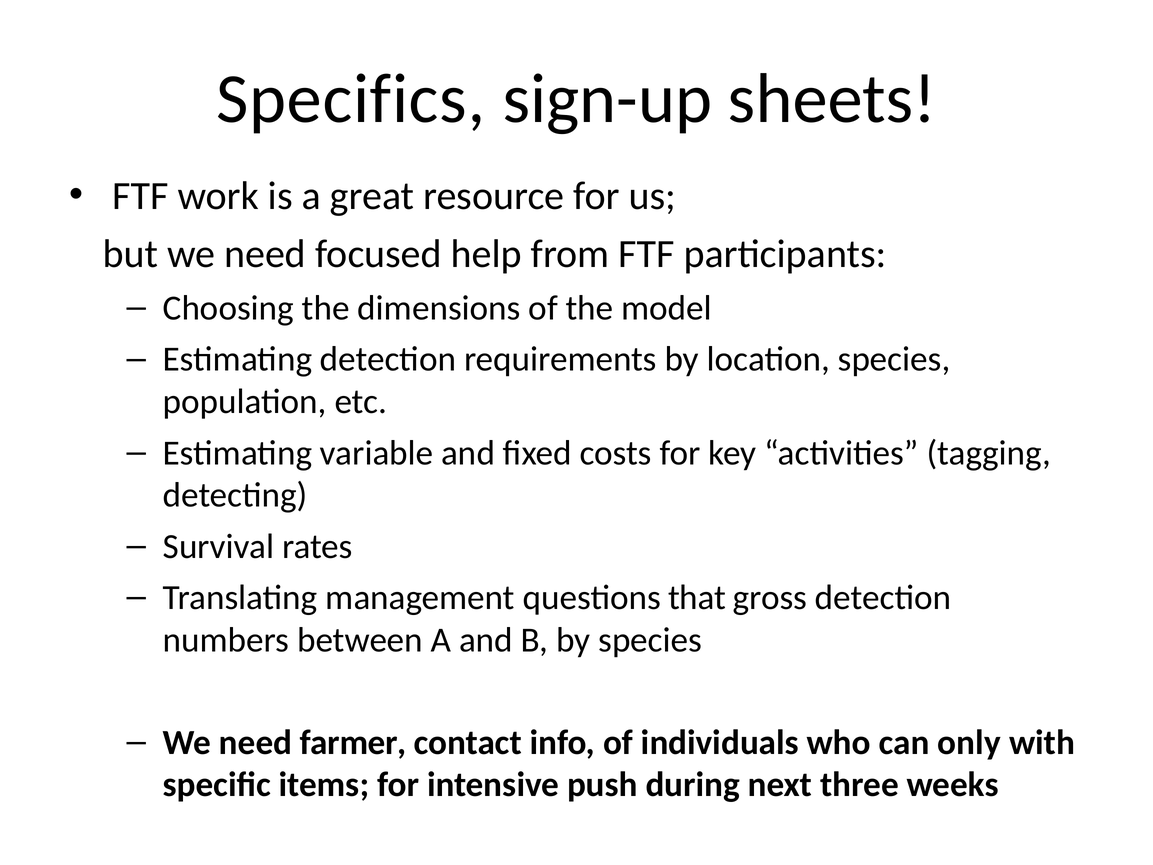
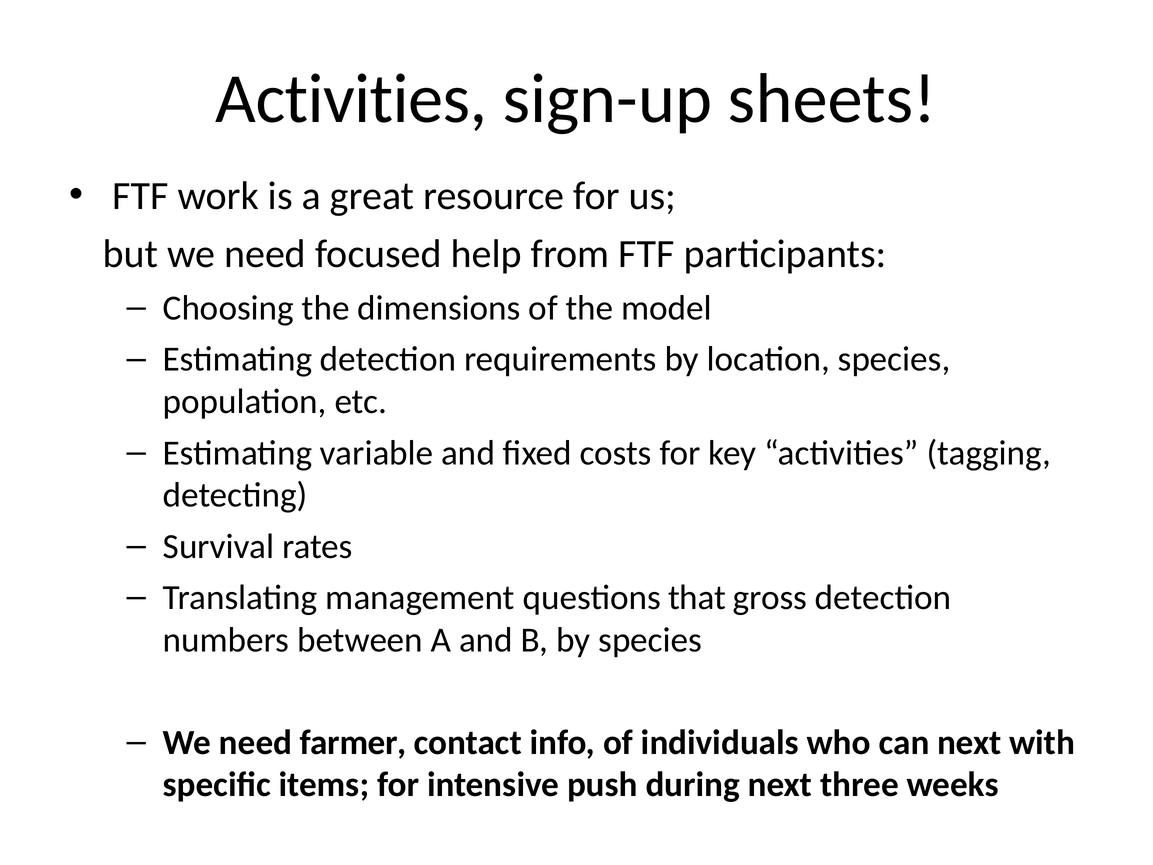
Specifics: Specifics -> Activities (351, 99)
can only: only -> next (969, 742)
